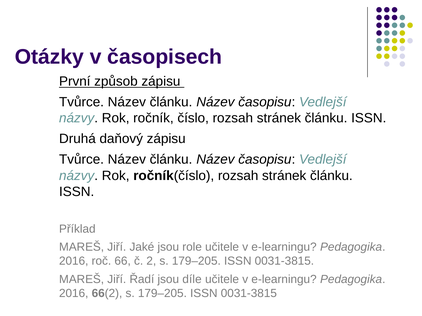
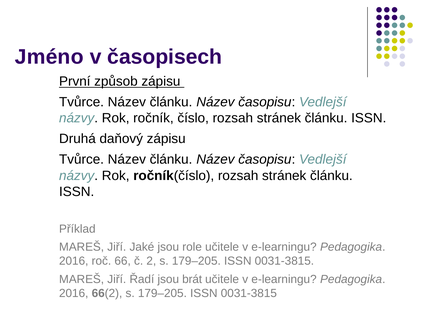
Otázky: Otázky -> Jméno (49, 57)
díle: díle -> brát (192, 280)
